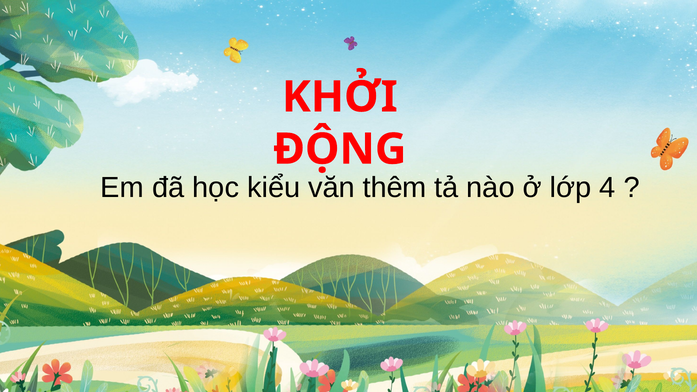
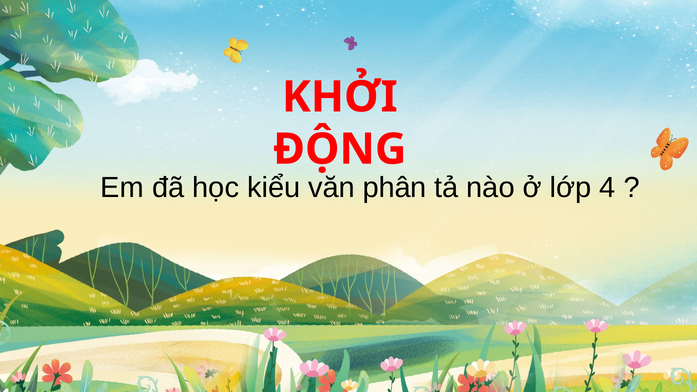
thêm: thêm -> phân (395, 188)
